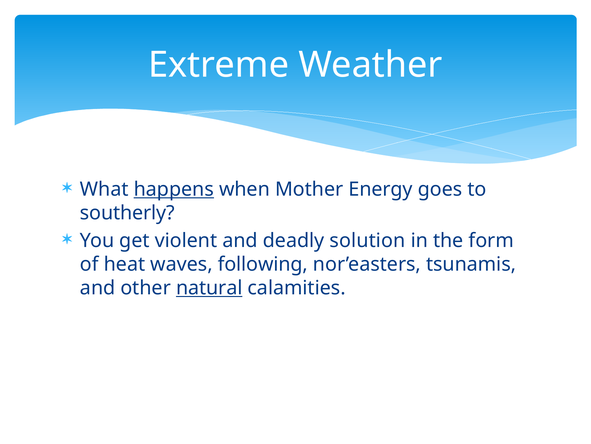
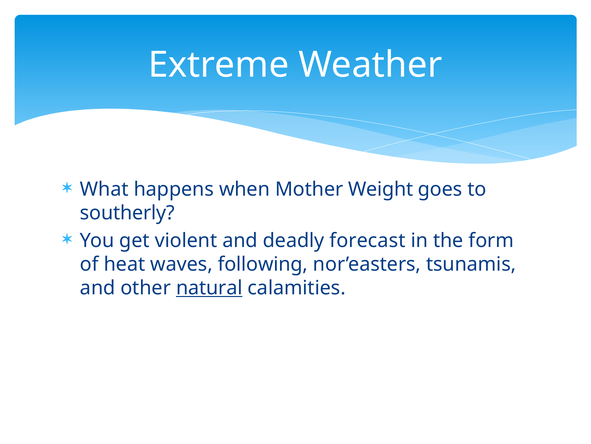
happens underline: present -> none (174, 189)
Energy: Energy -> Weight (381, 189)
solution: solution -> forecast (367, 240)
